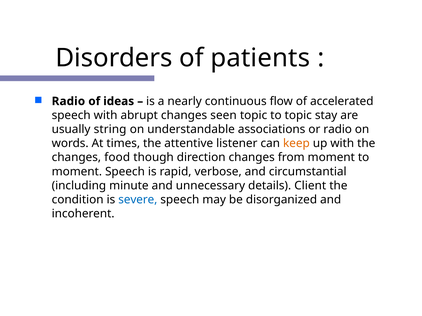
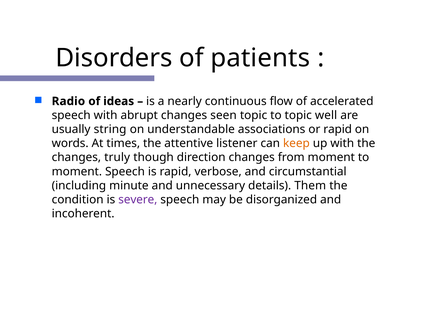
stay: stay -> well (326, 115)
or radio: radio -> rapid (338, 130)
food: food -> truly (117, 158)
Client: Client -> Them (310, 186)
severe colour: blue -> purple (138, 200)
